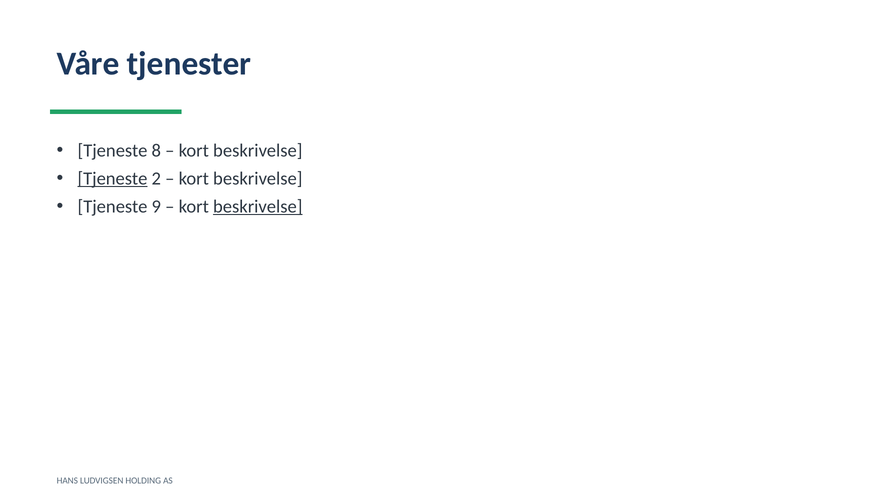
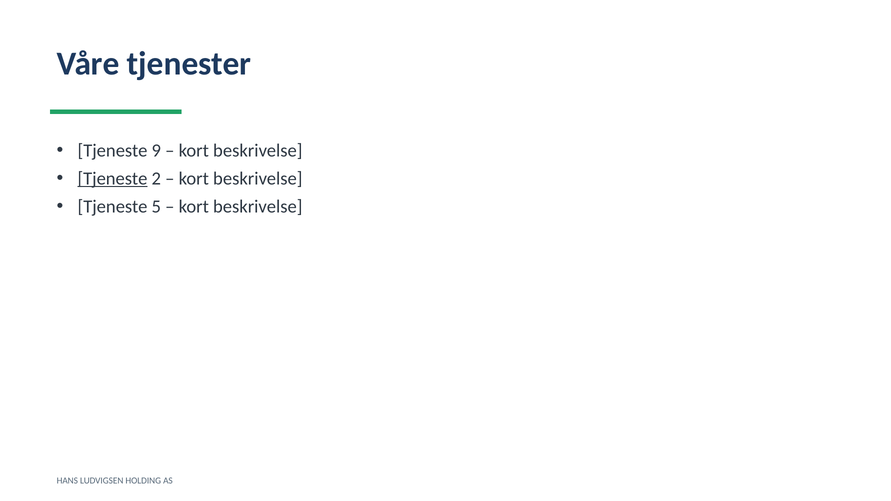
8: 8 -> 9 (156, 151)
9: 9 -> 5 (156, 207)
beskrivelse underline: present -> none (258, 207)
